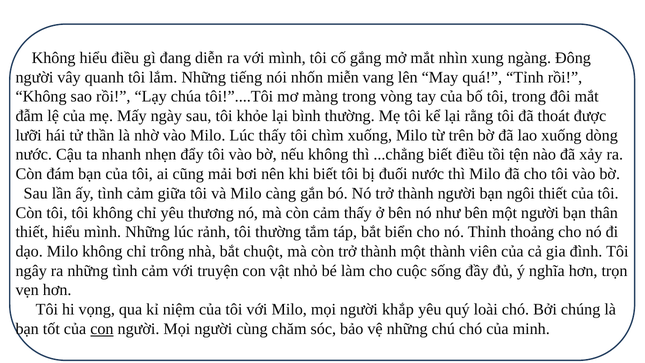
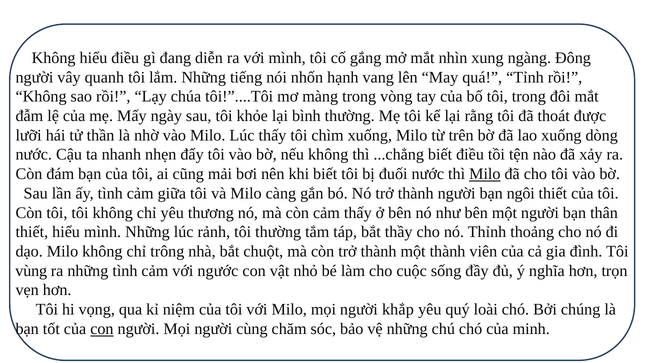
miễn: miễn -> hạnh (343, 77)
Milo underline: none -> present (485, 174)
biển: biển -> thầy (399, 232)
ngây: ngây -> vùng (31, 271)
truyện: truyện -> ngước (218, 271)
